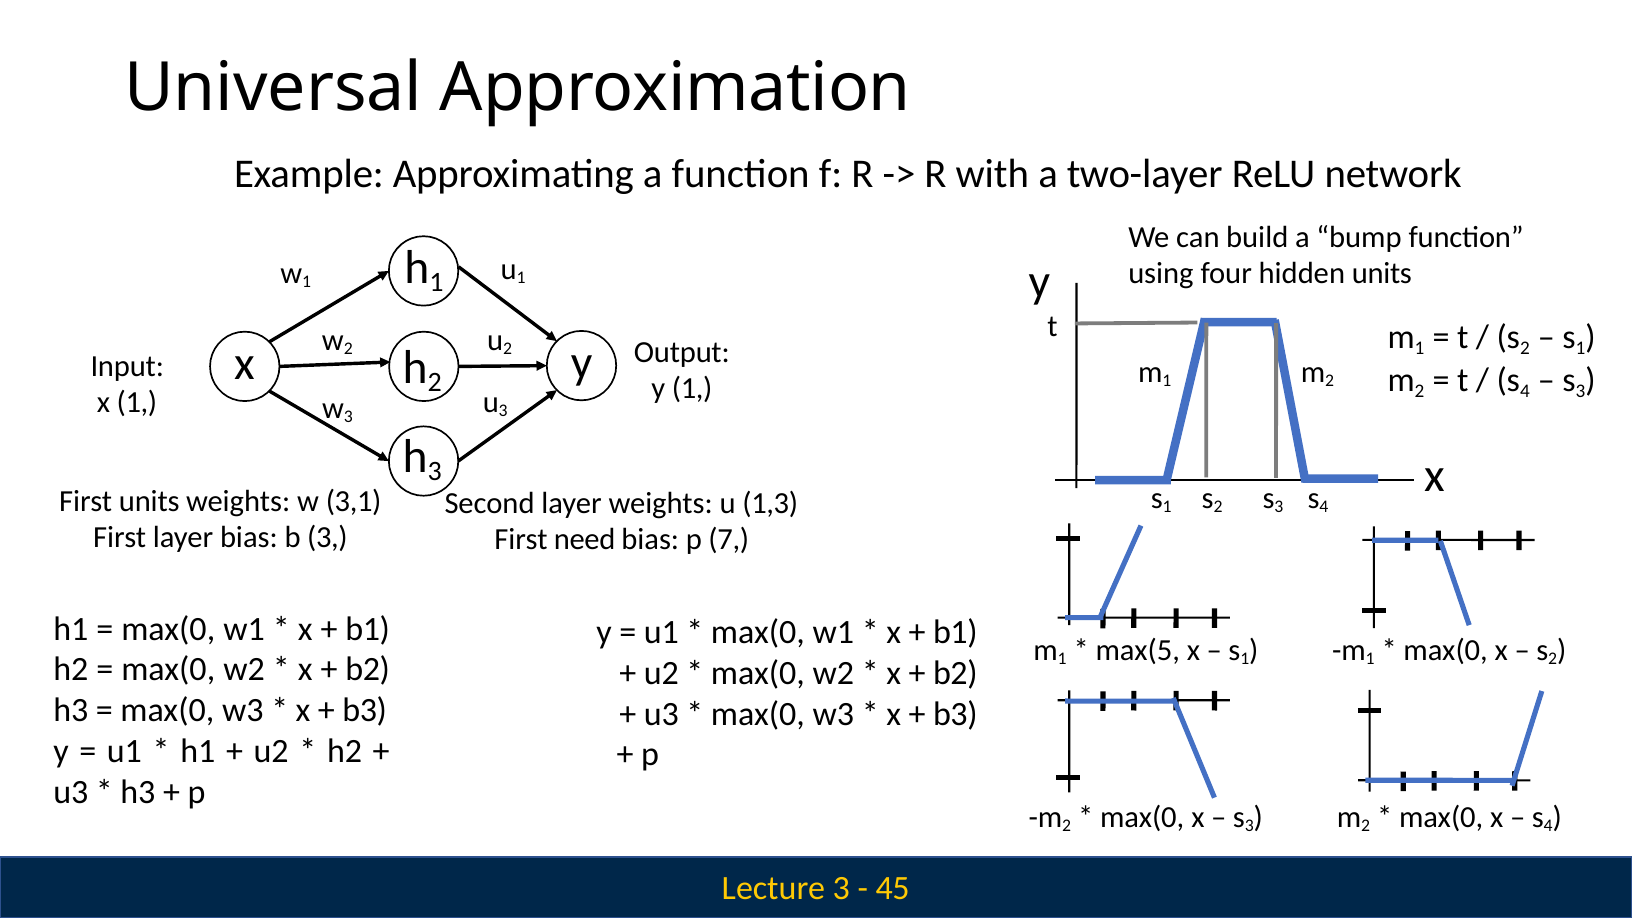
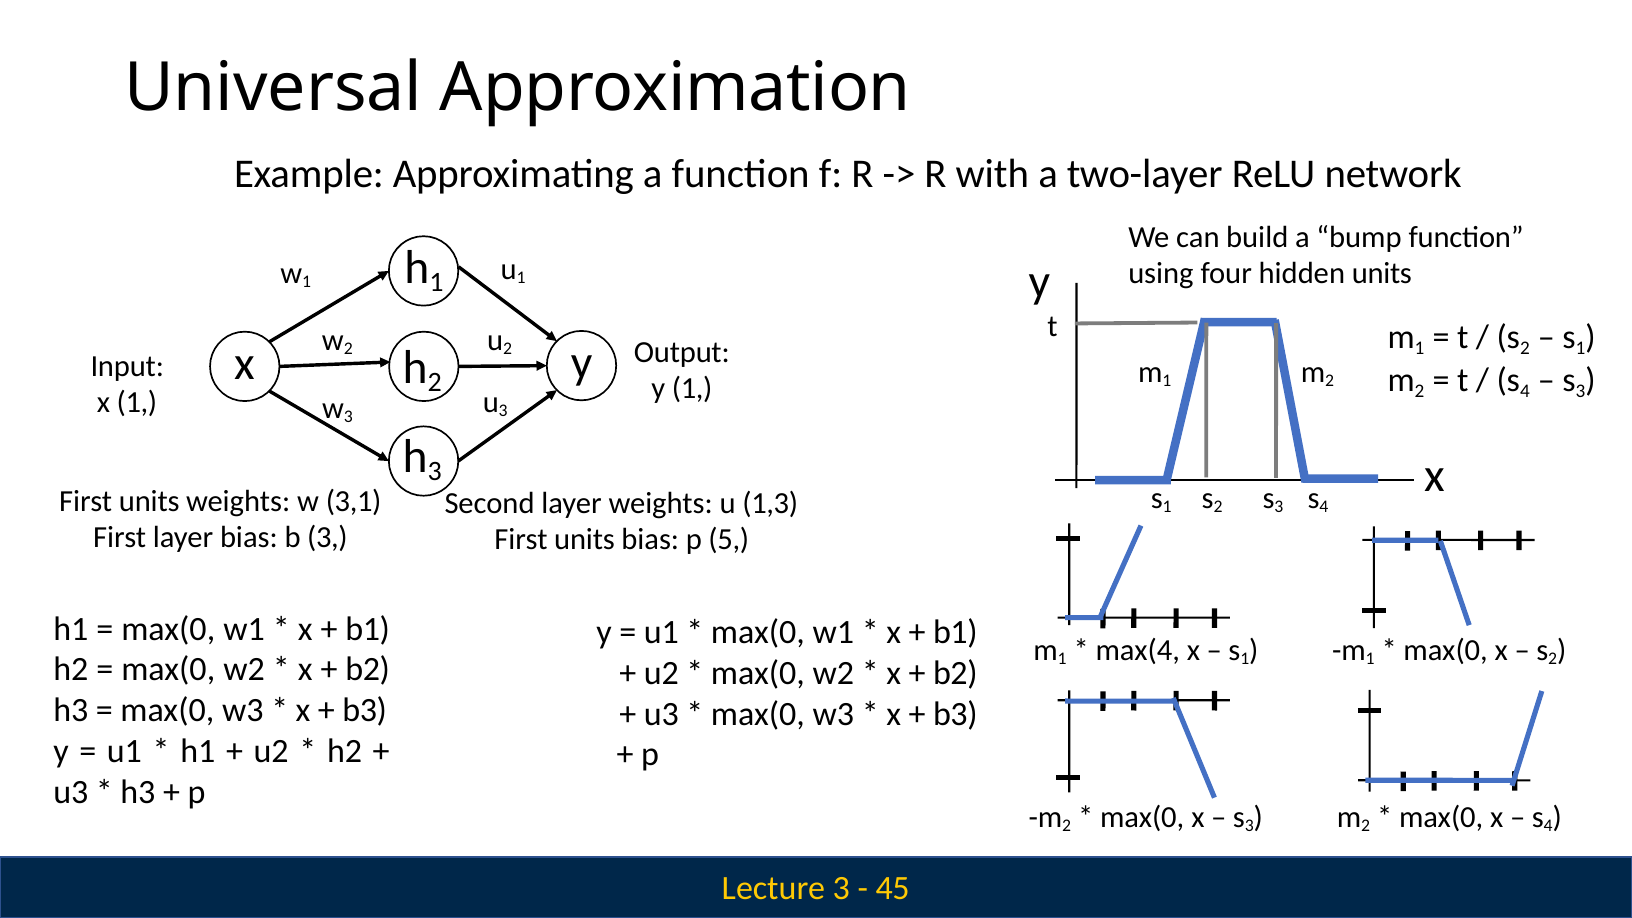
need: need -> units (585, 539)
7: 7 -> 5 (729, 539)
max(5: max(5 -> max(4 (1138, 650)
